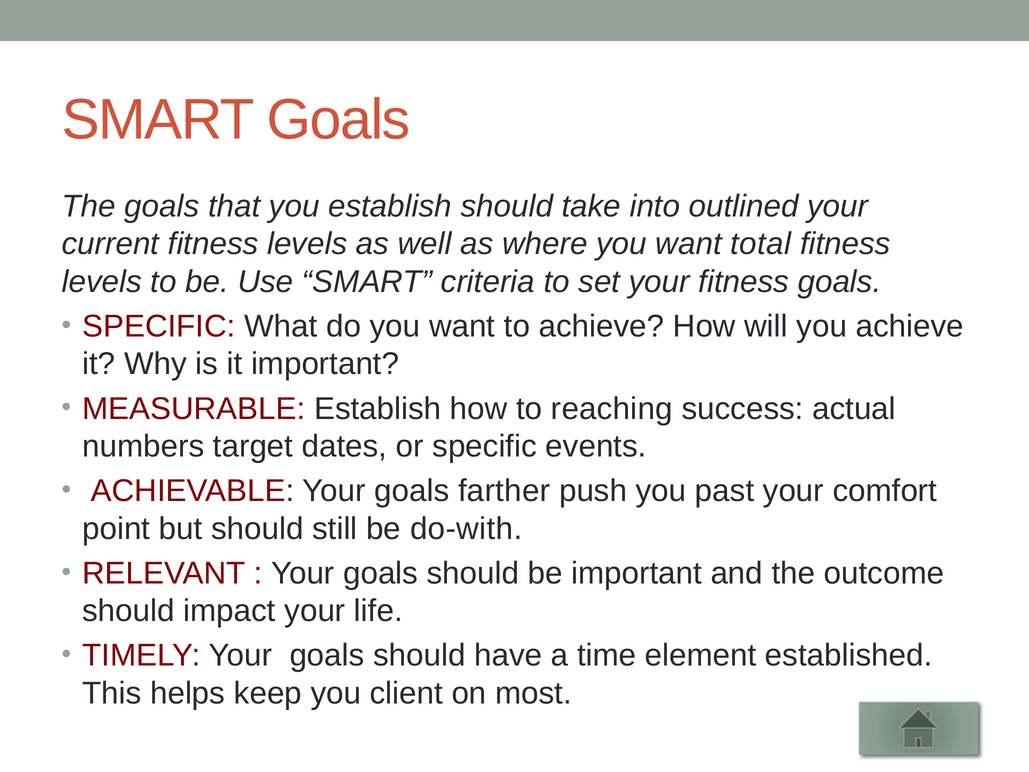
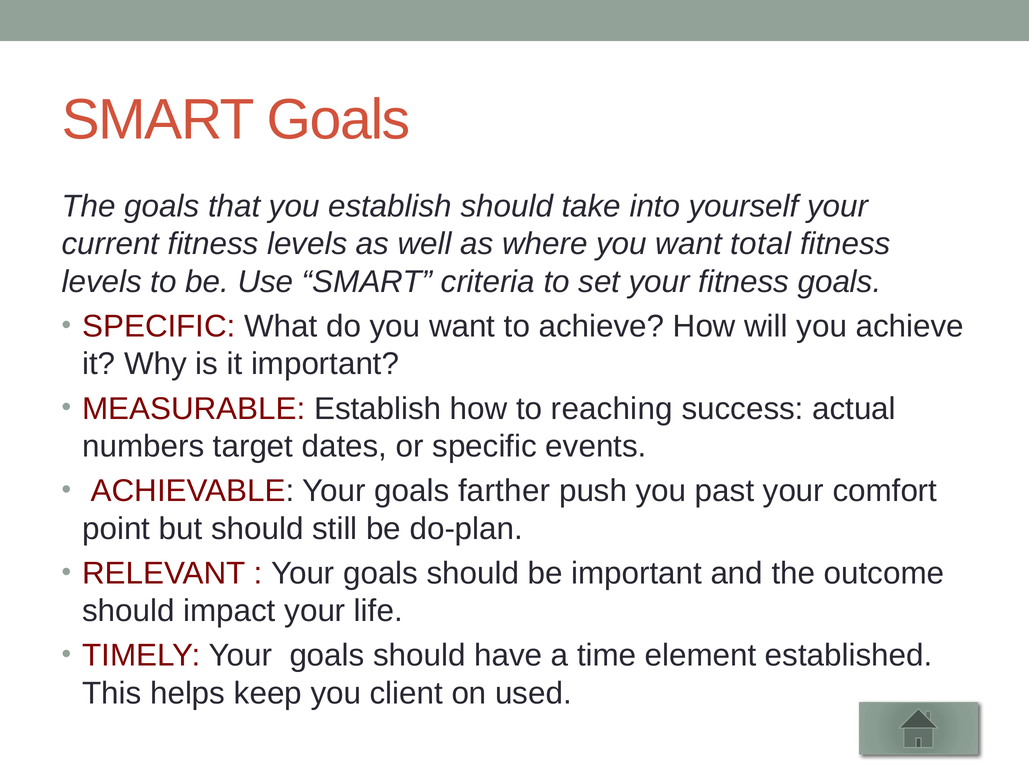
outlined: outlined -> yourself (744, 206)
do-with: do-with -> do-plan (466, 529)
most: most -> used (533, 693)
